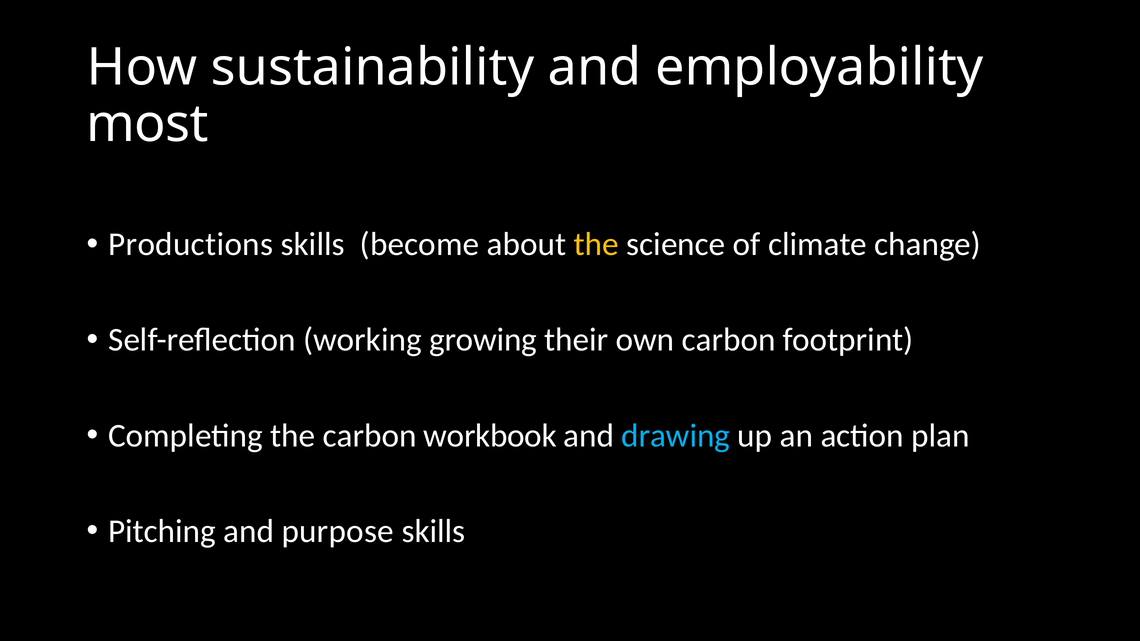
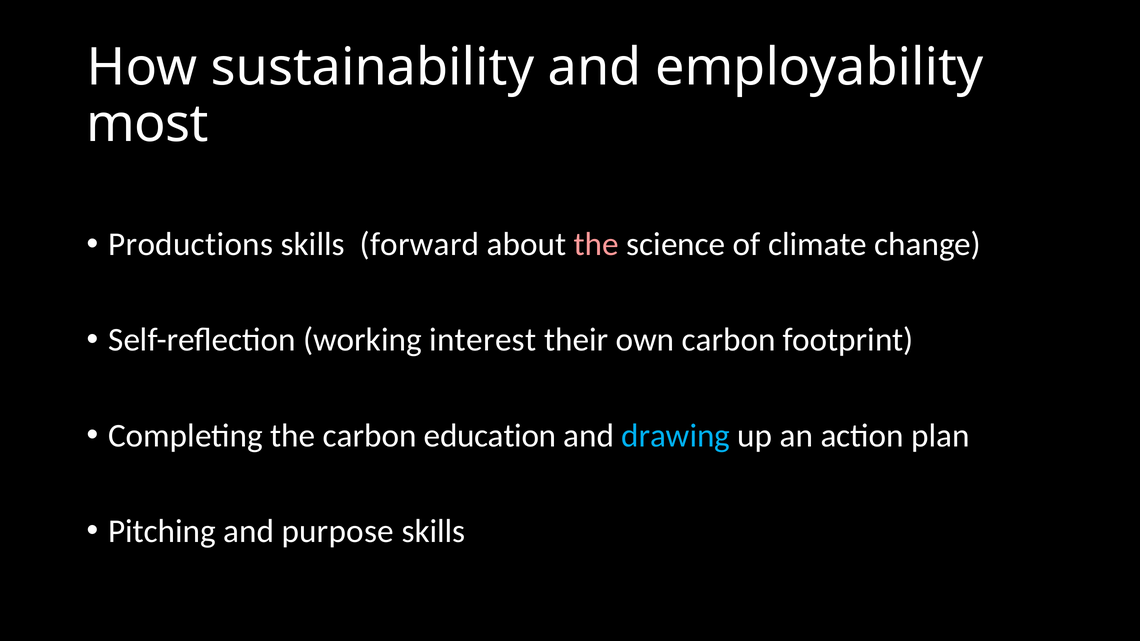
become: become -> forward (420, 245)
the colour: yellow -> pink (596, 245)
growing: growing -> interest (483, 340)
workbook: workbook -> education (490, 436)
